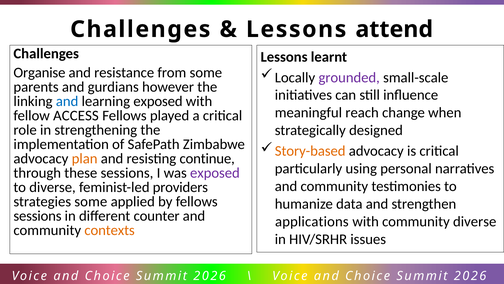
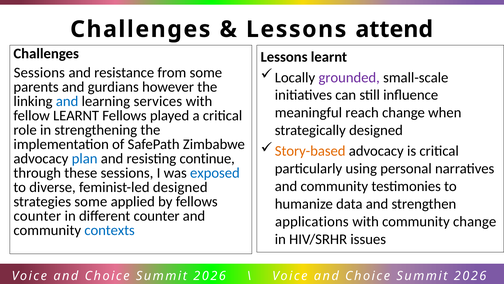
Organise: Organise -> Sessions (39, 73)
learning exposed: exposed -> services (158, 101)
fellow ACCESS: ACCESS -> LEARNT (76, 116)
plan colour: orange -> blue (85, 158)
exposed colour: purple -> blue (215, 173)
feminist-led providers: providers -> designed (180, 187)
sessions: sessions -> counter (37, 216)
community diverse: diverse -> change (475, 221)
contexts colour: orange -> blue (110, 230)
